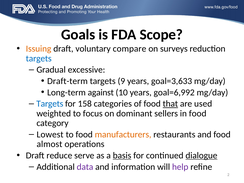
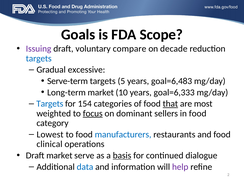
Issuing colour: orange -> purple (39, 49)
surveys: surveys -> decade (174, 49)
Draft-term: Draft-term -> Serve-term (68, 81)
9: 9 -> 5 (121, 81)
goal=3,633: goal=3,633 -> goal=6,483 (172, 81)
Long-term against: against -> market (101, 92)
goal=6,992: goal=6,992 -> goal=6,333 (174, 92)
158: 158 -> 154 (85, 104)
used: used -> most (203, 104)
focus underline: none -> present (93, 113)
manufacturers colour: orange -> blue (123, 134)
almost: almost -> clinical (49, 144)
Draft reduce: reduce -> market (59, 155)
dialogue underline: present -> none (201, 155)
data colour: purple -> blue (85, 167)
